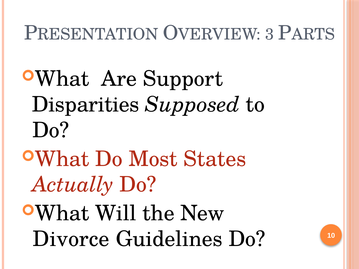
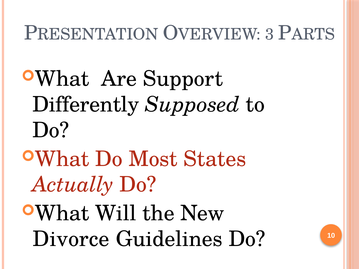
Disparities: Disparities -> Differently (86, 105)
